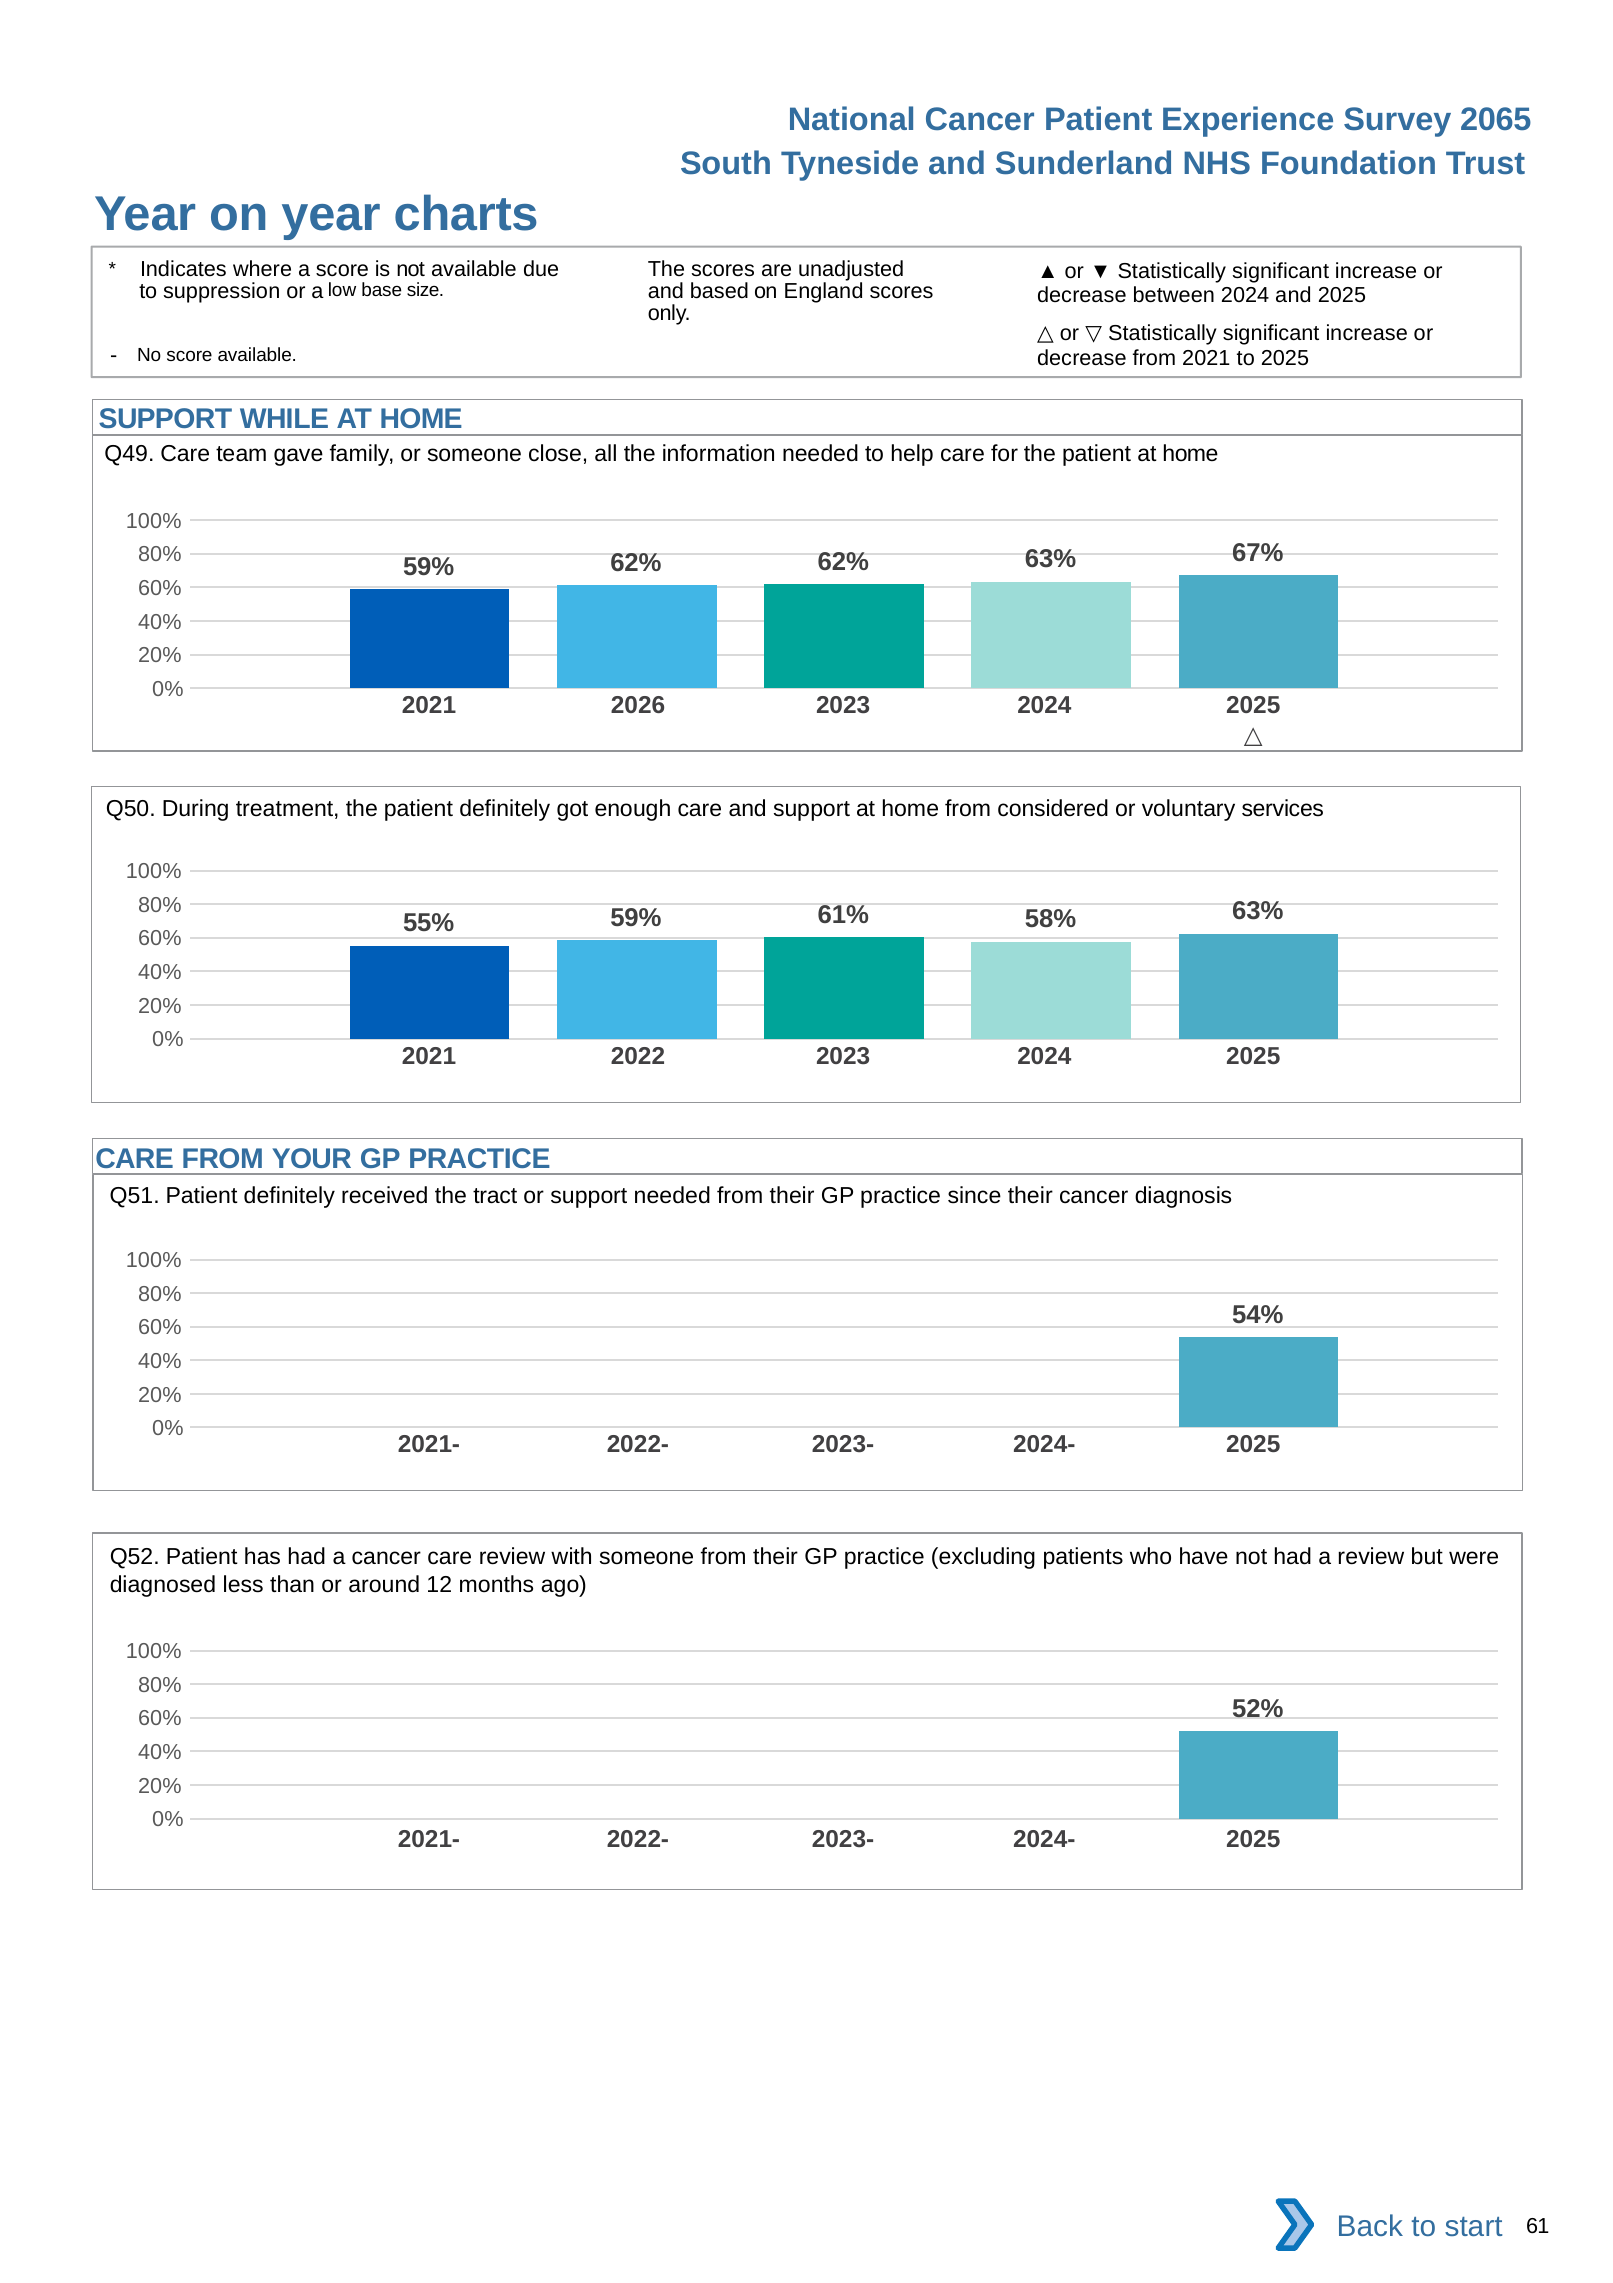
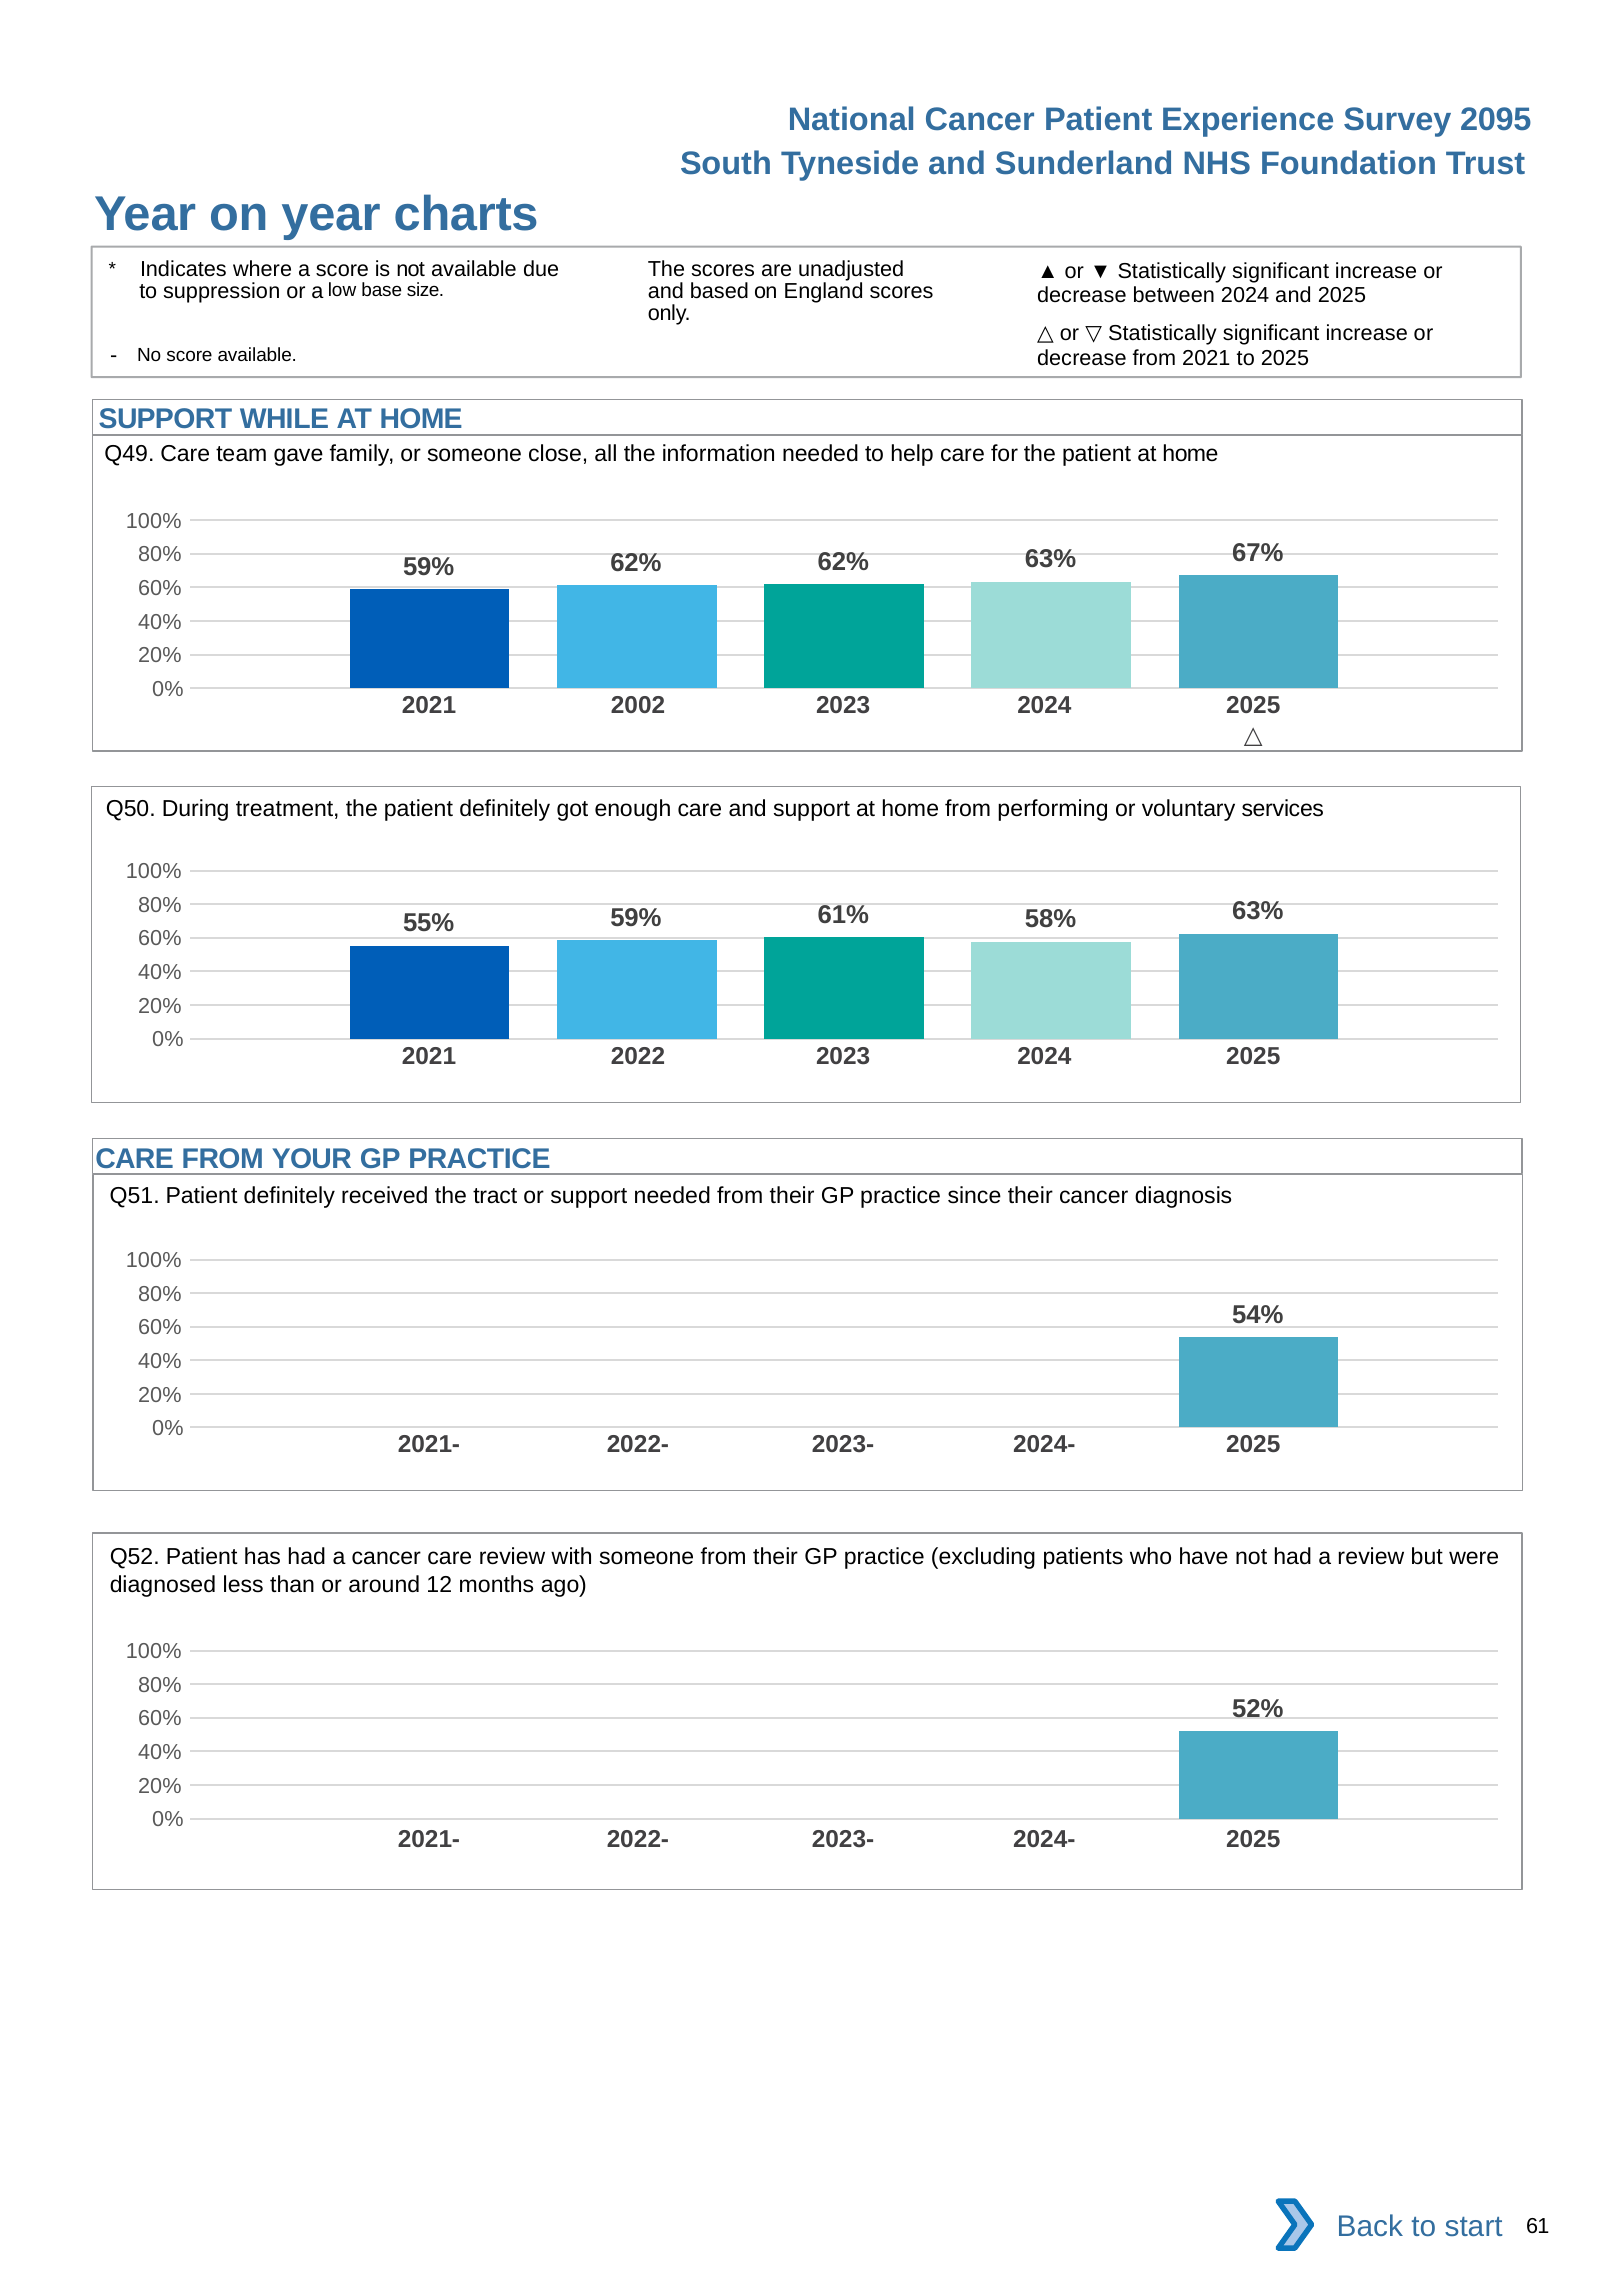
2065: 2065 -> 2095 (1496, 120)
2026: 2026 -> 2002 (638, 705)
considered: considered -> performing (1053, 809)
